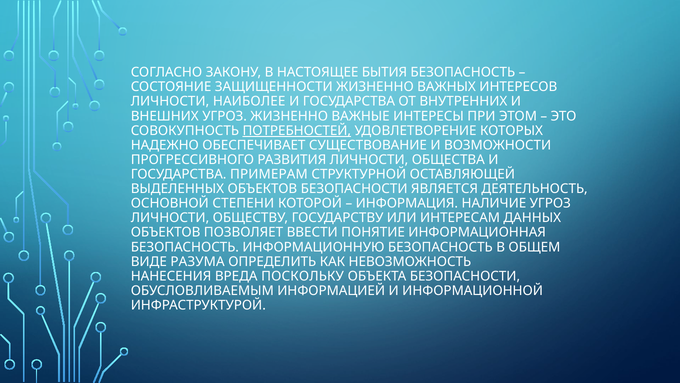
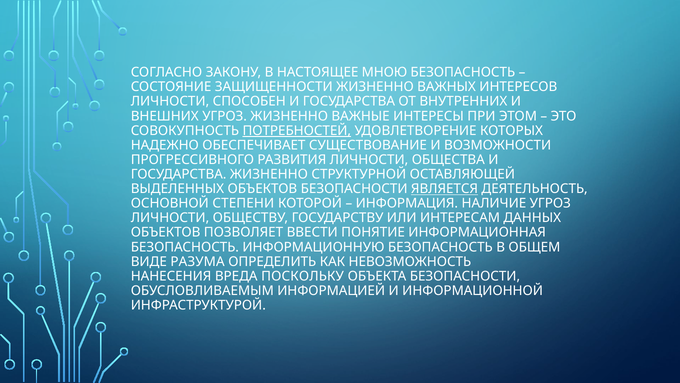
БЫТИЯ: БЫТИЯ -> МНОЮ (384, 72)
НАИБОЛЕЕ: НАИБОЛЕЕ -> СПОСОБЕН (249, 101)
ГОСУДАРСТВА ПРИМЕРАМ: ПРИМЕРАМ -> ЖИЗНЕННО (269, 174)
ЯВЛЯЕТСЯ underline: none -> present (445, 189)
